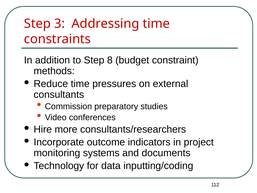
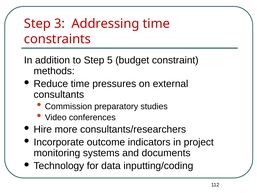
8: 8 -> 5 (110, 60)
